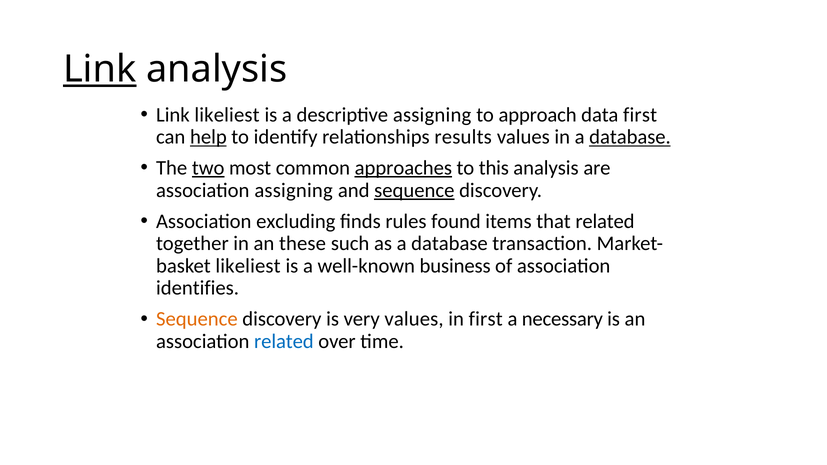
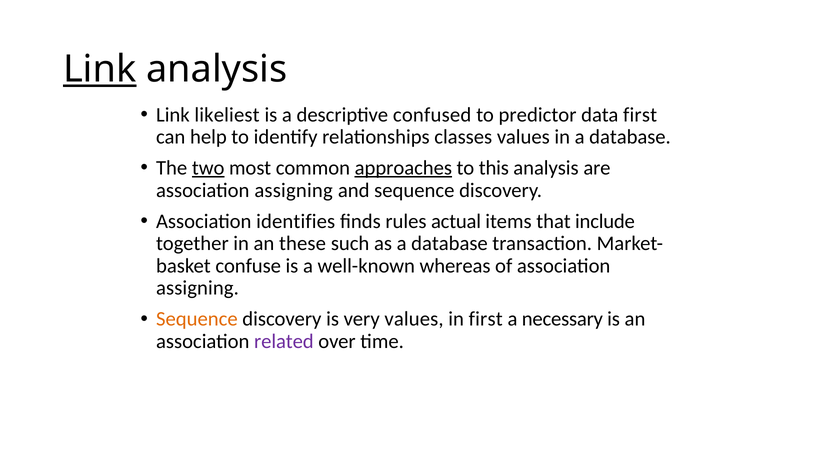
descriptive assigning: assigning -> confused (432, 115)
approach: approach -> predictor (538, 115)
help underline: present -> none (208, 137)
results: results -> classes (463, 137)
database underline: present -> none (630, 137)
sequence underline: present -> none (414, 190)
excluding: excluding -> identifies (296, 221)
found: found -> actual (456, 221)
that related: related -> include (605, 221)
likeliest: likeliest -> confuse (248, 266)
business: business -> whereas (455, 266)
identifies: identifies -> assigning (197, 288)
related colour: blue -> purple (284, 342)
